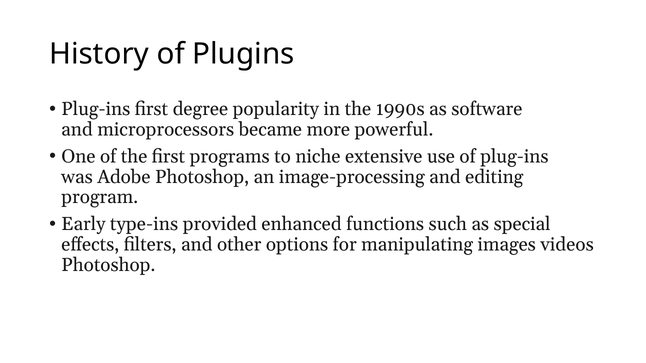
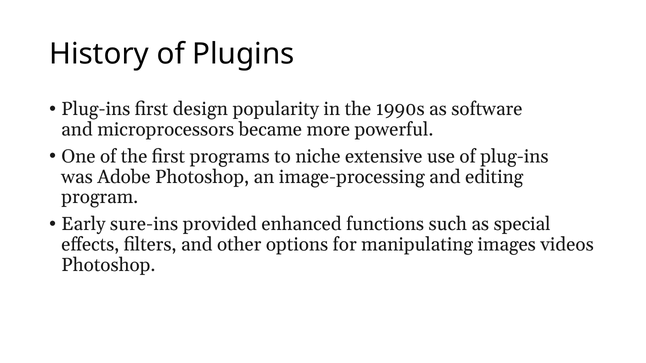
degree: degree -> design (200, 109)
type-ins: type-ins -> sure-ins (144, 224)
